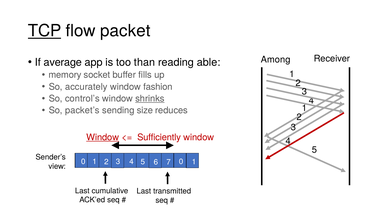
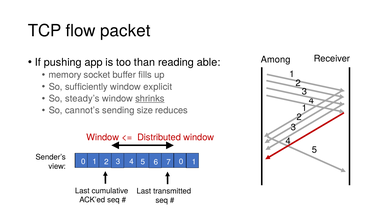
TCP underline: present -> none (45, 31)
average: average -> pushing (63, 62)
accurately: accurately -> sufficiently (86, 87)
fashion: fashion -> explicit (158, 87)
control’s: control’s -> steady’s (82, 99)
packet’s: packet’s -> cannot’s (82, 110)
Window underline: present -> none (103, 137)
Sufficiently: Sufficiently -> Distributed (159, 137)
